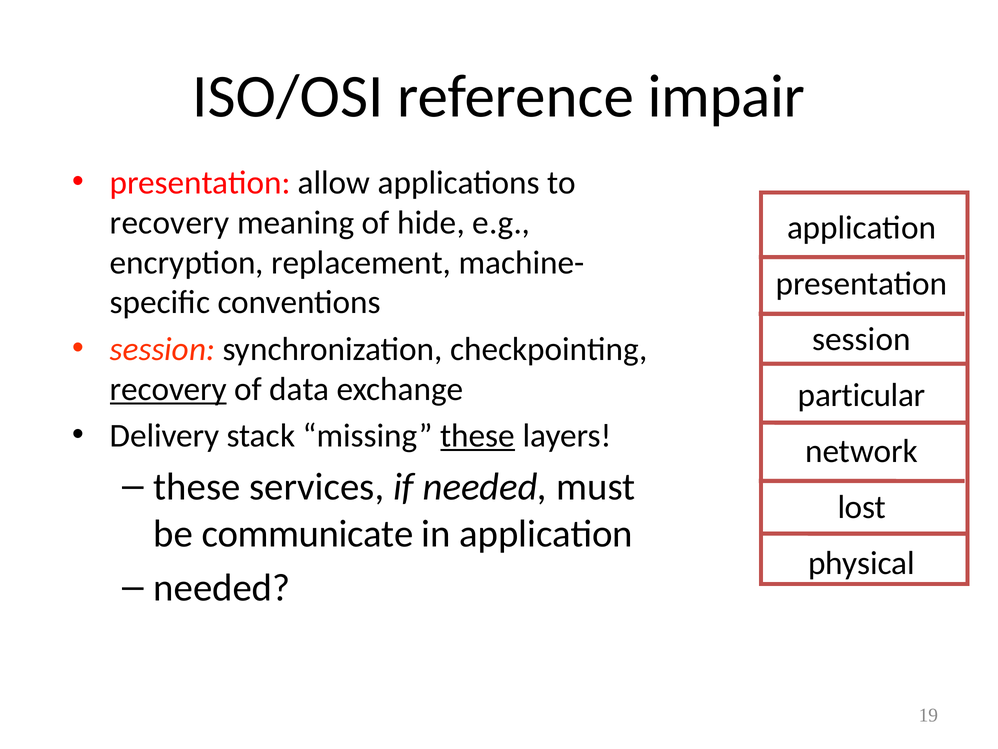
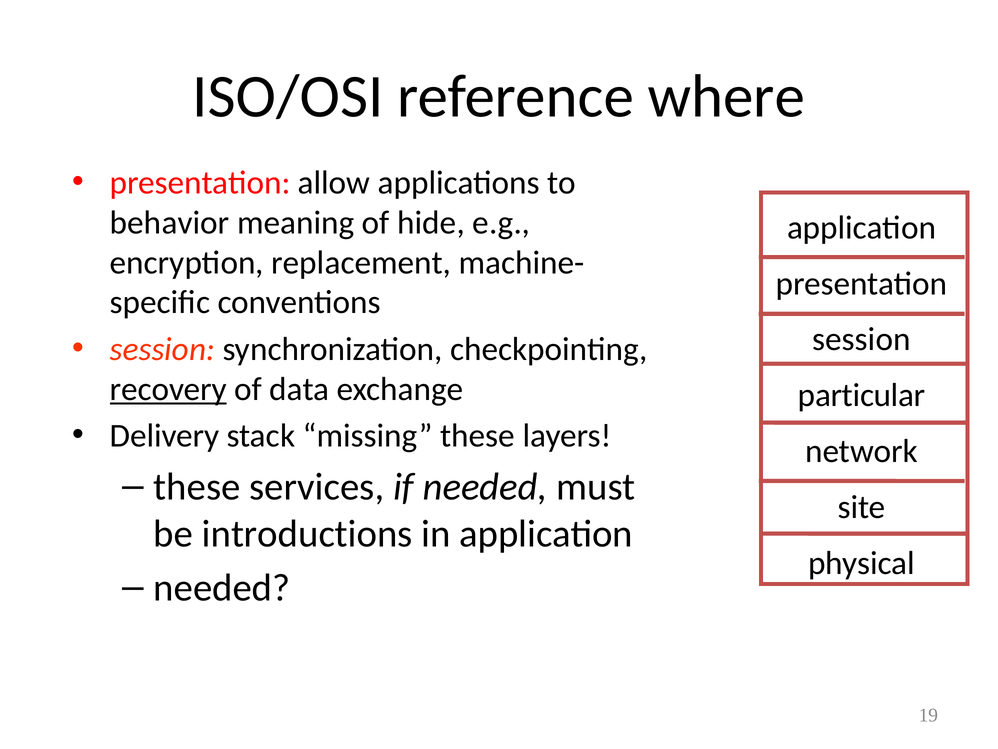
impair: impair -> where (726, 97)
recovery: recovery -> behavior (170, 222)
these underline: present -> none (478, 435)
lost: lost -> site (862, 507)
communicate: communicate -> introductions (307, 533)
